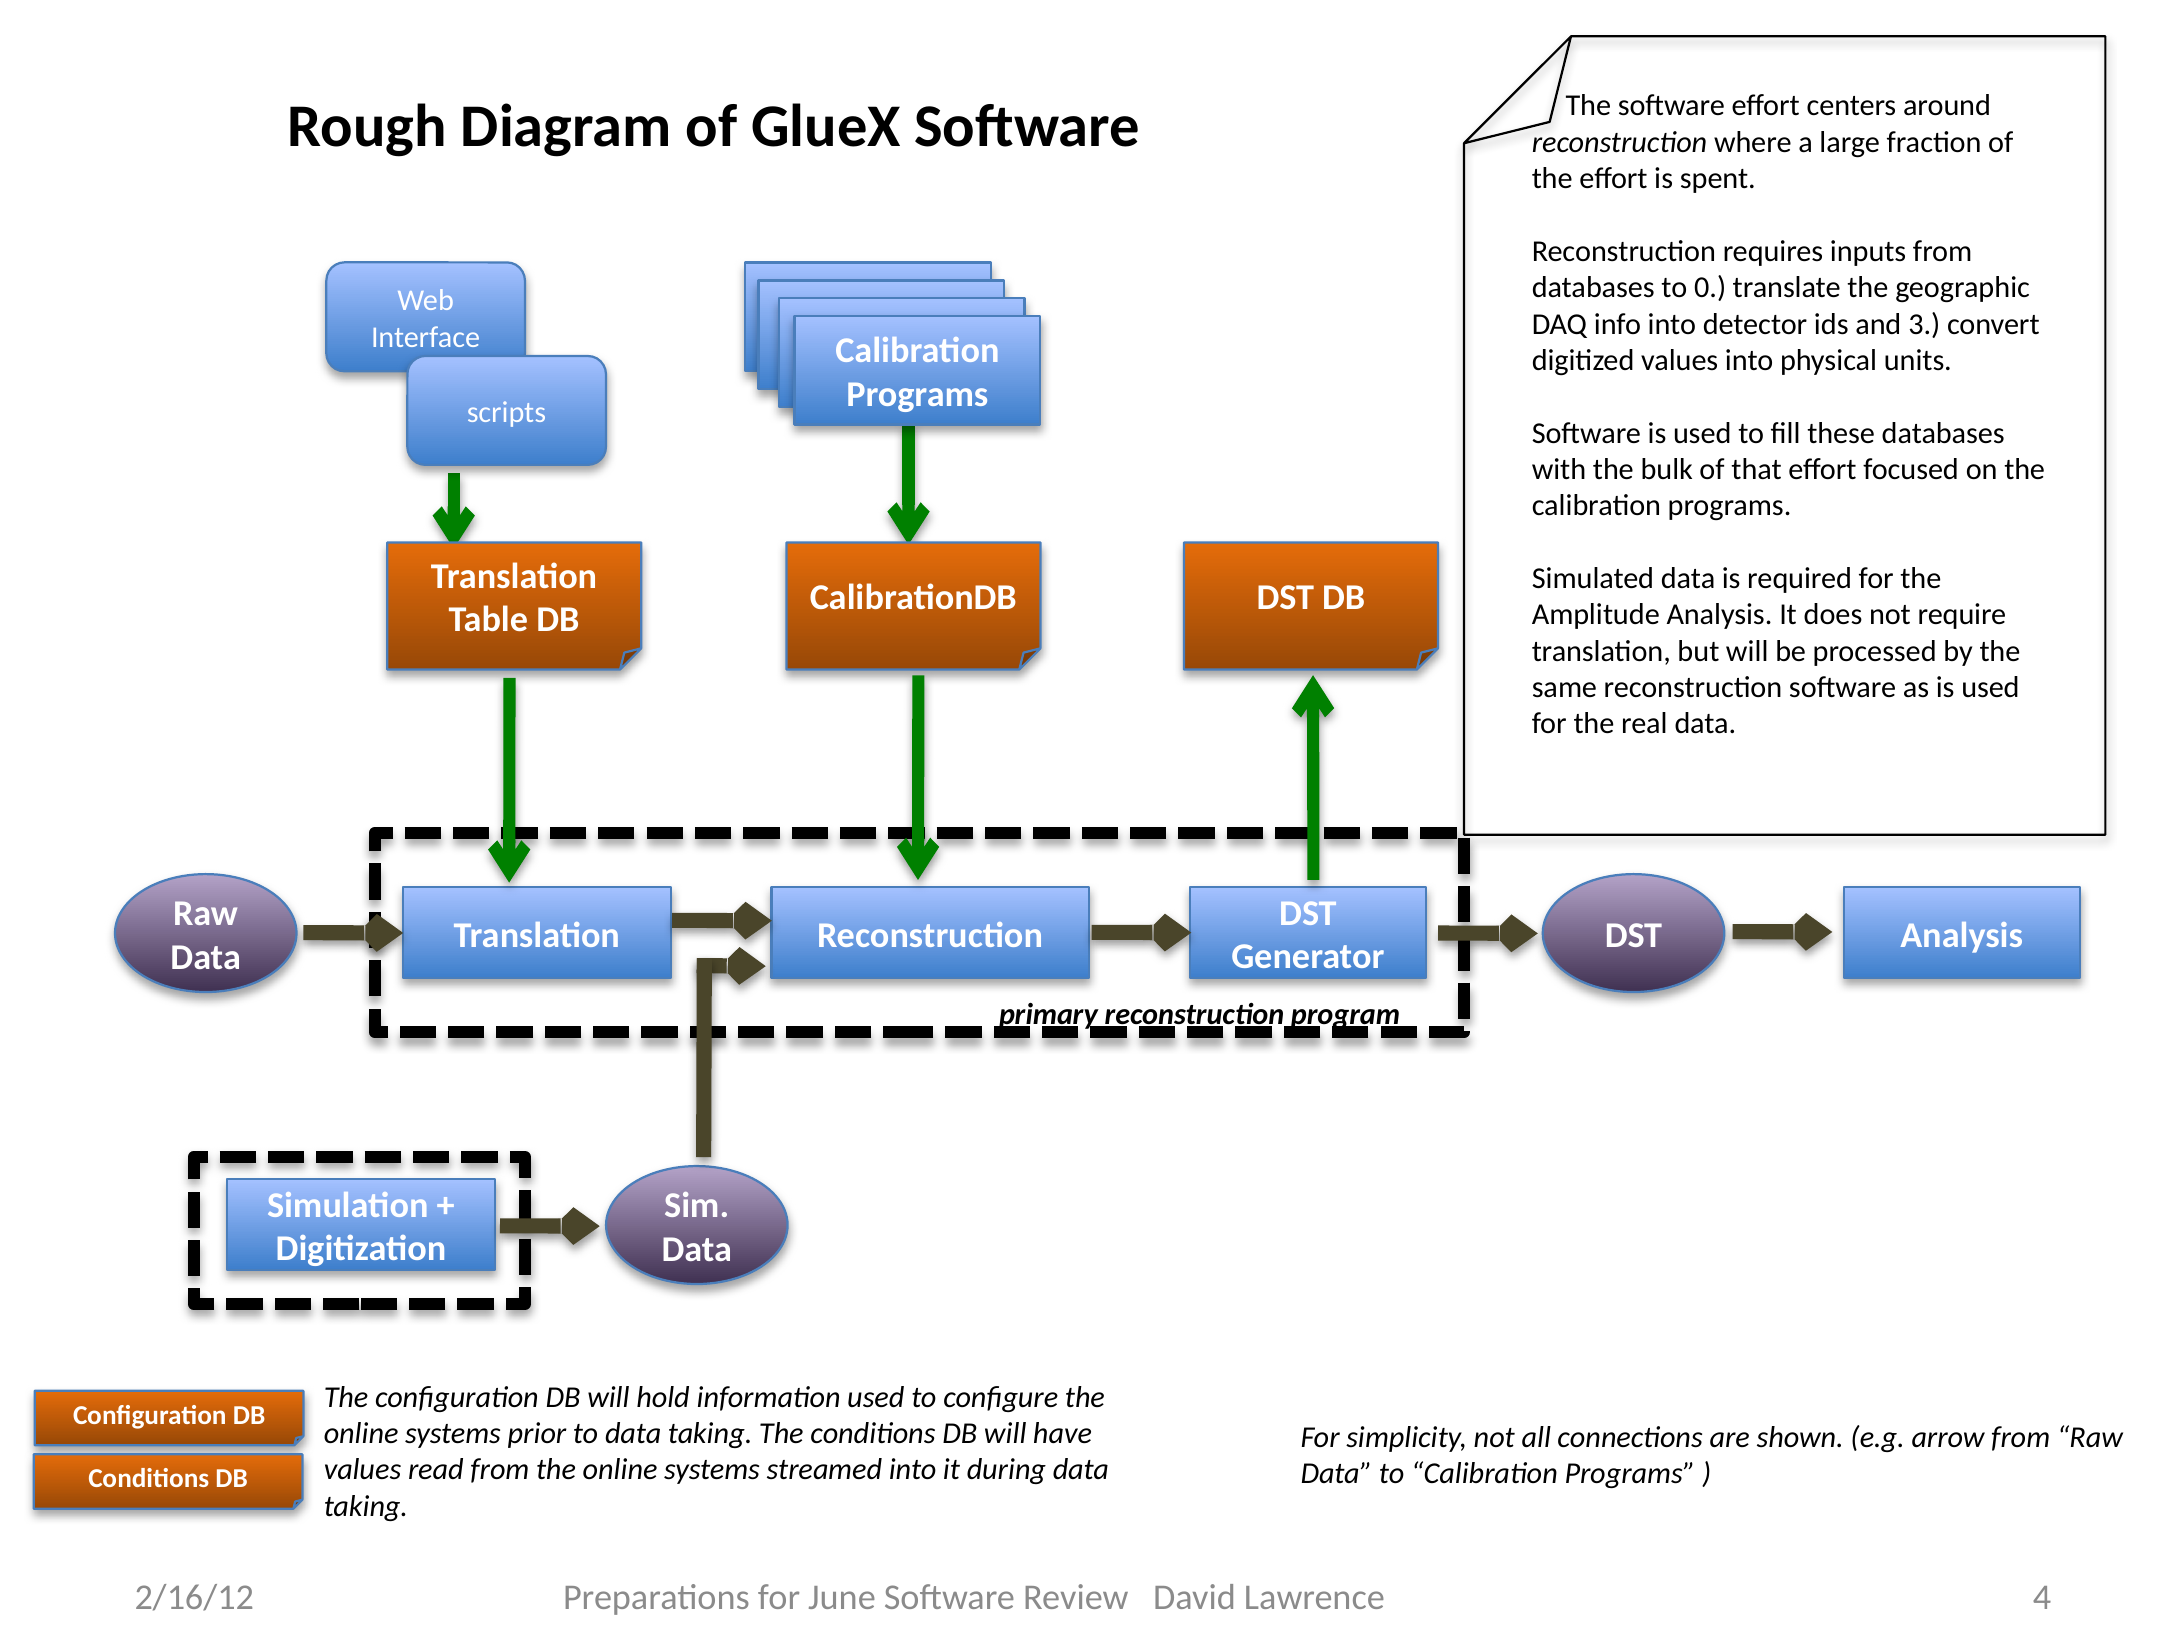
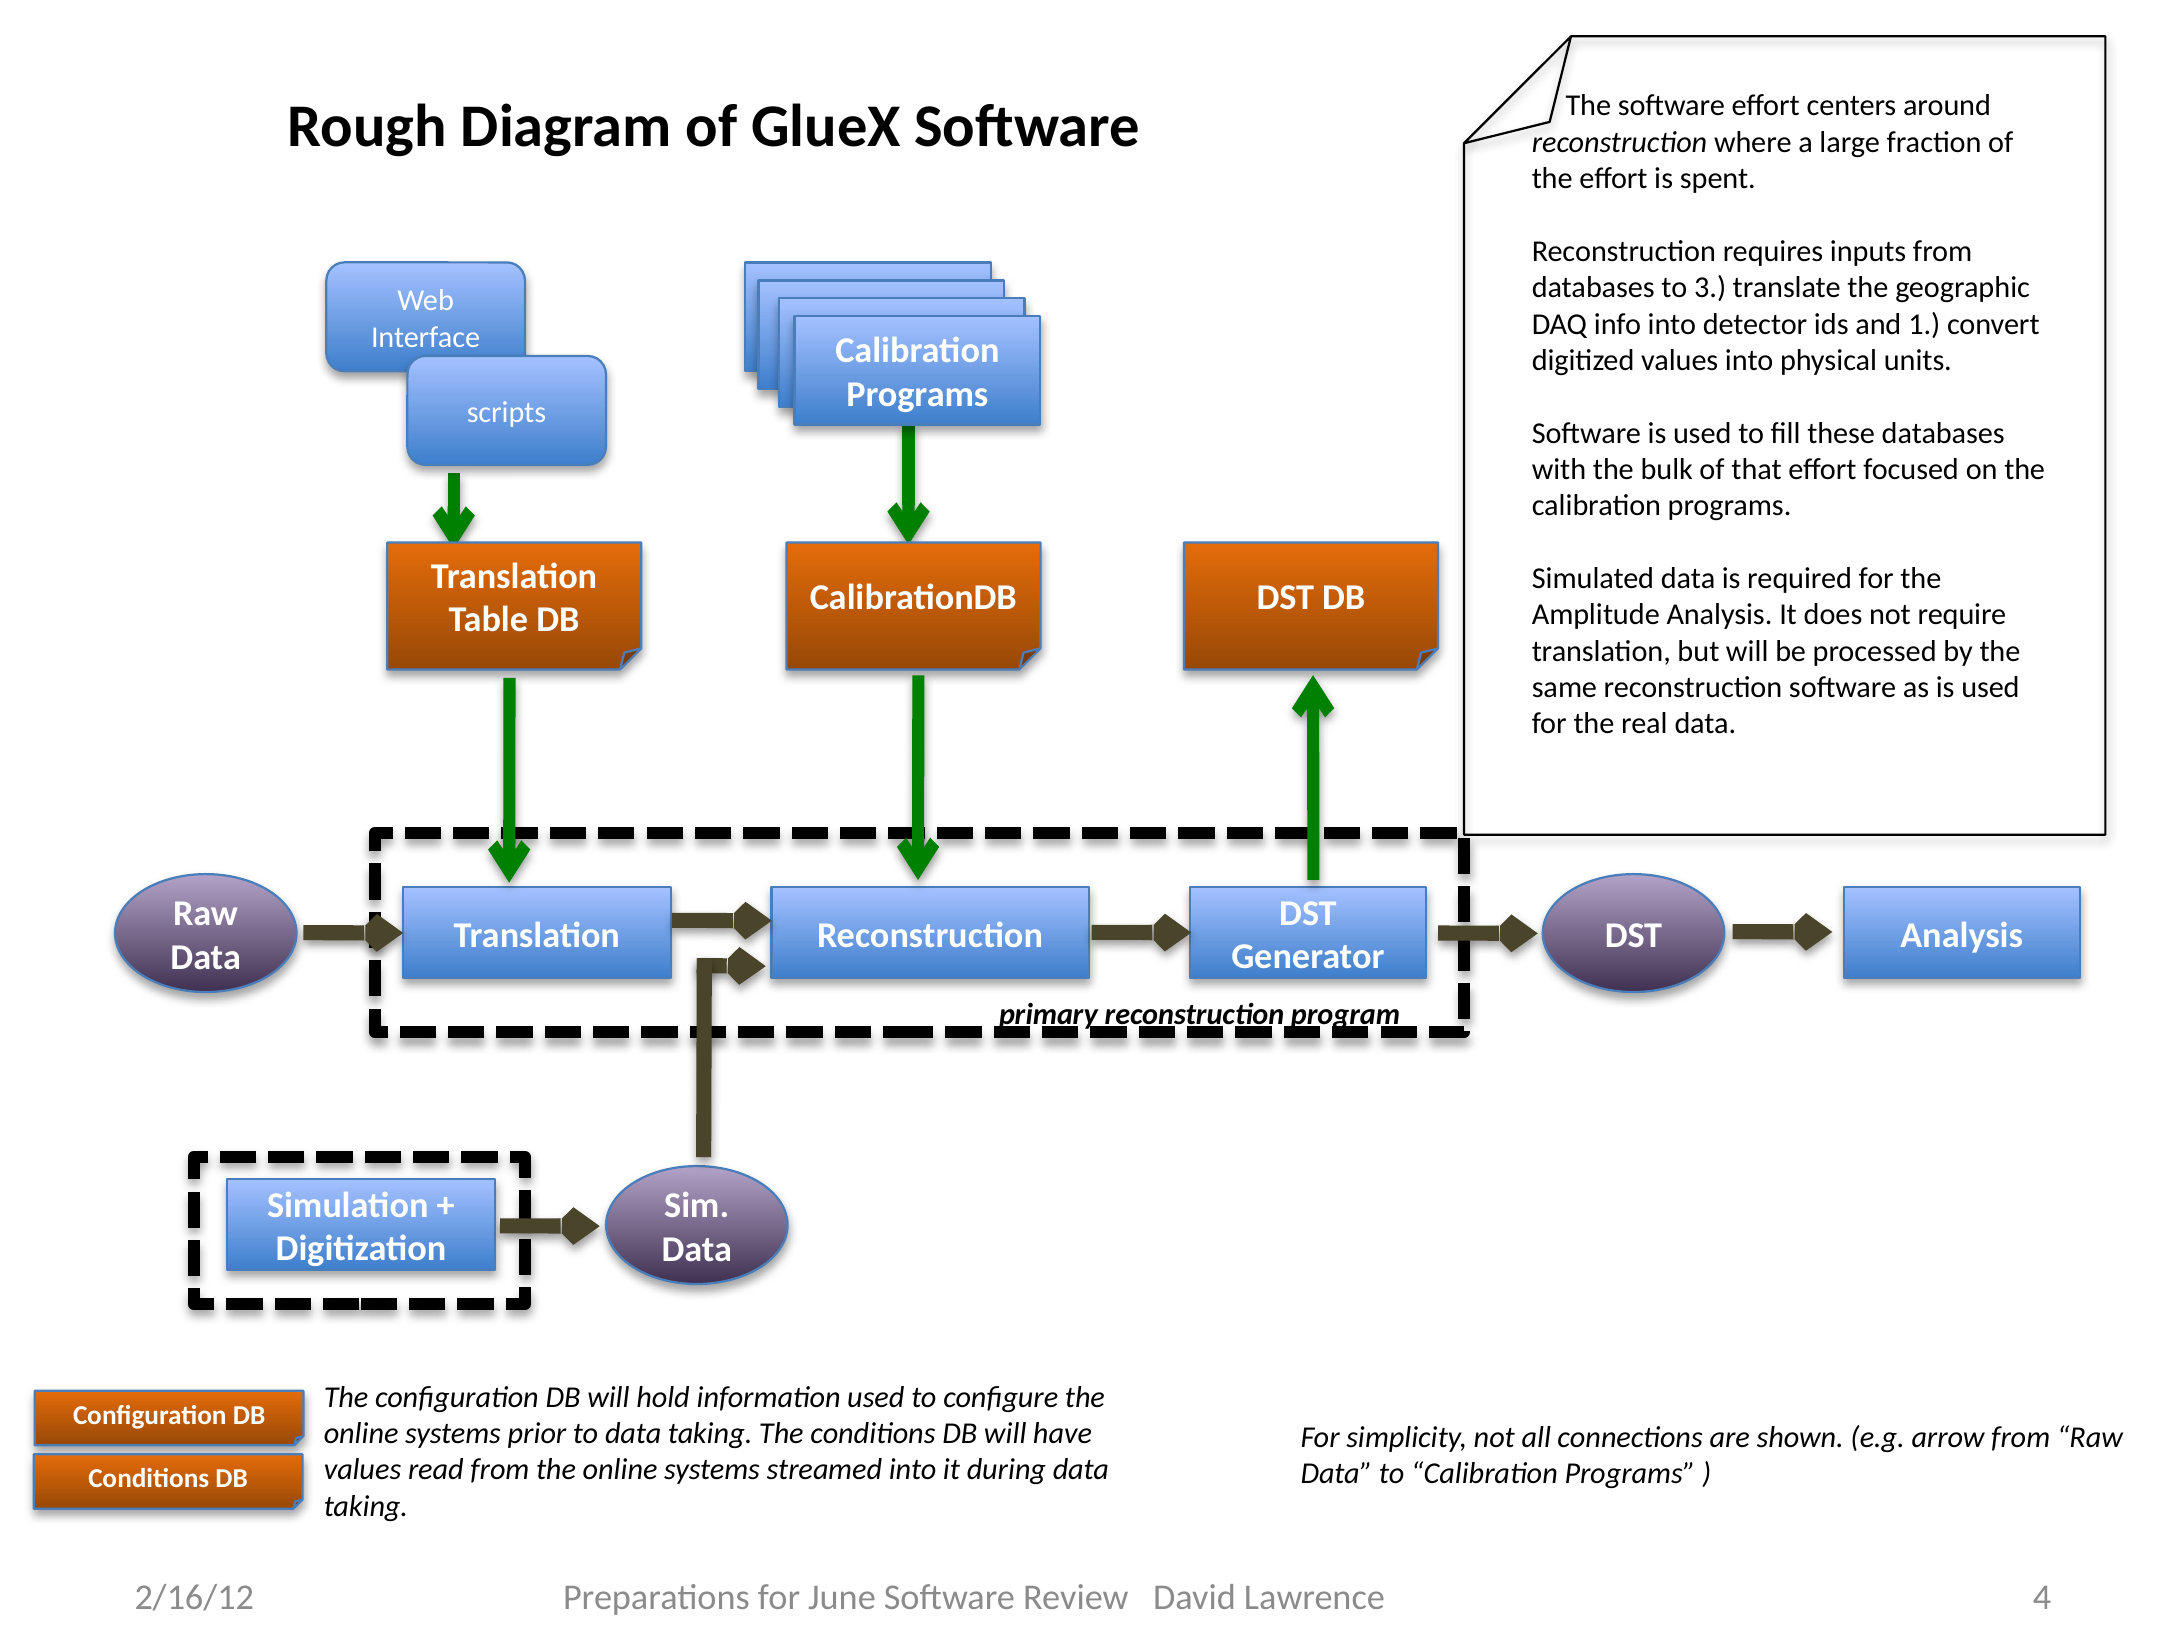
0: 0 -> 3 (1710, 288)
3: 3 -> 1 (1924, 324)
